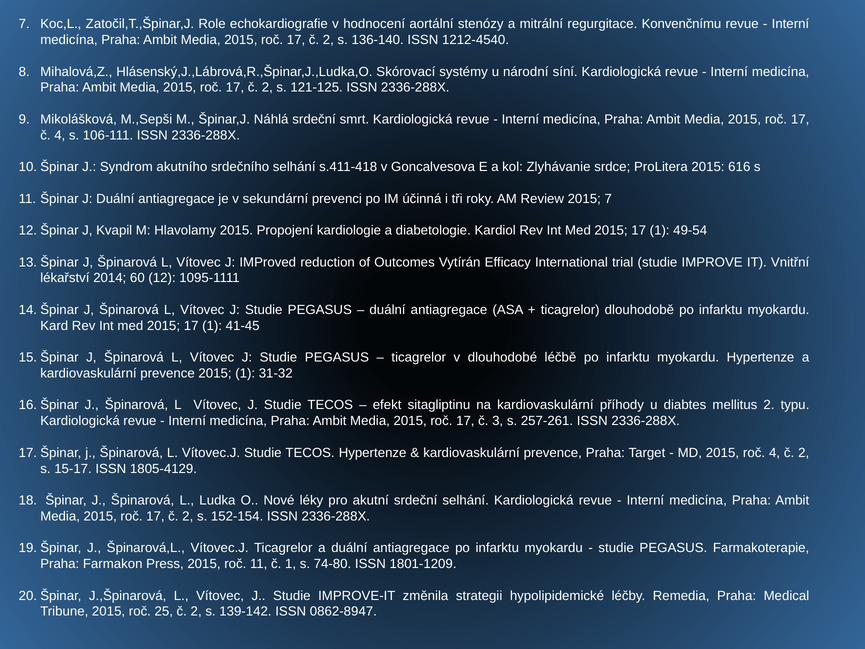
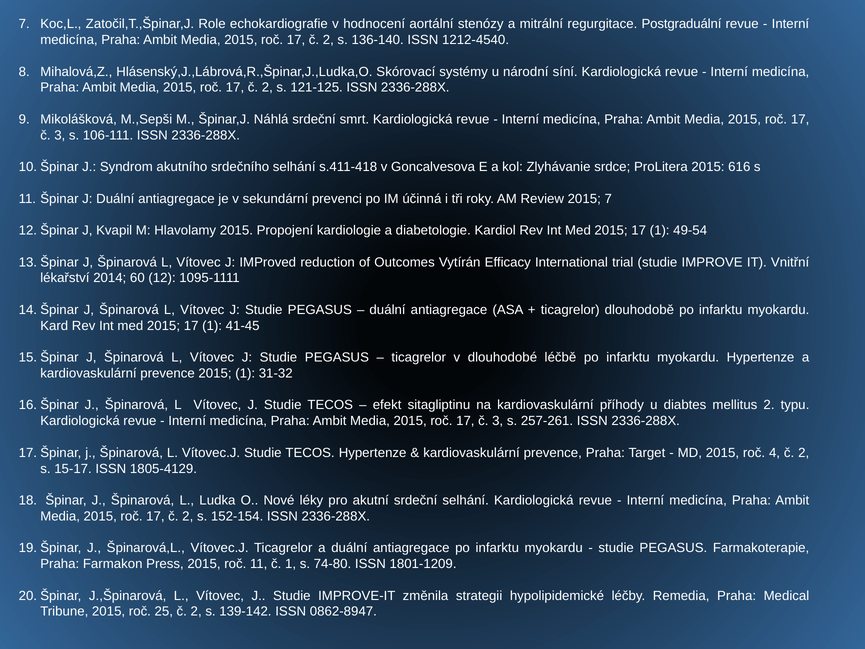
Konvenčnímu: Konvenčnímu -> Postgraduální (681, 24)
4: 4 -> 3 (60, 135)
